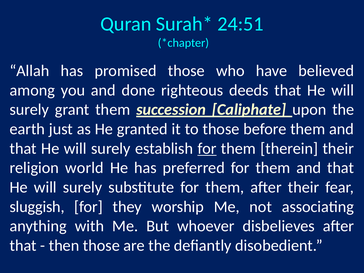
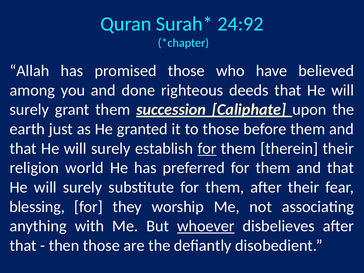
24:51: 24:51 -> 24:92 (240, 24)
sluggish: sluggish -> blessing (37, 207)
whoever underline: none -> present (206, 226)
